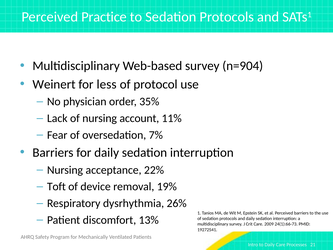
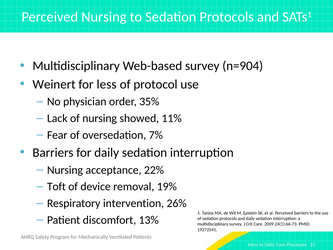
Perceived Practice: Practice -> Nursing (104, 17)
account: account -> showed (139, 118)
dysrhythmia: dysrhythmia -> intervention (134, 203)
